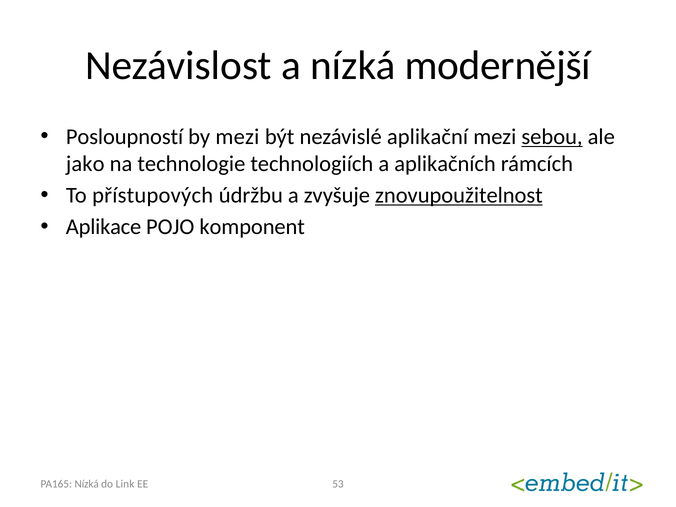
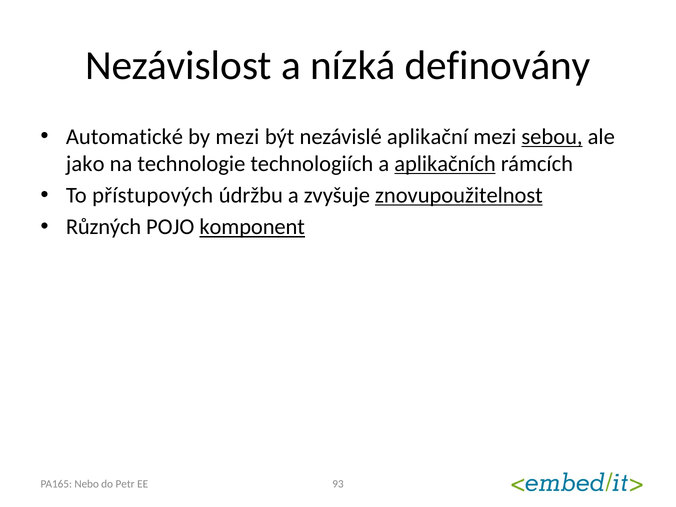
modernější: modernější -> definovány (498, 65)
Posloupností: Posloupností -> Automatické (124, 137)
aplikačních underline: none -> present (445, 164)
Aplikace: Aplikace -> Různých (104, 227)
komponent underline: none -> present (252, 227)
PA165 Nízká: Nízká -> Nebo (87, 484)
Link: Link -> Petr (125, 484)
53: 53 -> 93 (338, 484)
